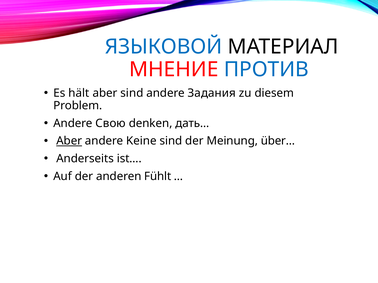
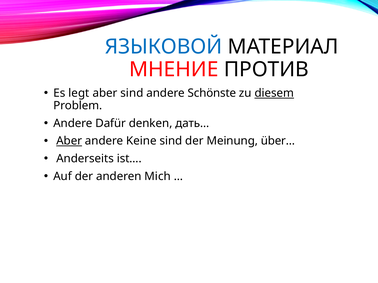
ПРОТИВ colour: blue -> black (266, 70)
hält: hält -> legt (79, 93)
Задания: Задания -> Schönste (212, 93)
diesem underline: none -> present (274, 93)
Свою: Свою -> Dafür (111, 123)
Fühlt: Fühlt -> Mich (158, 177)
